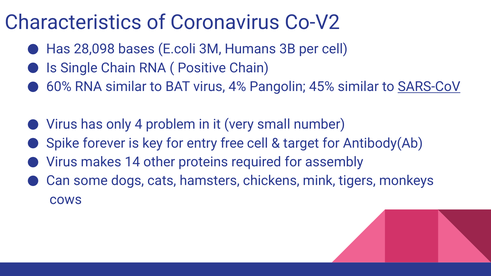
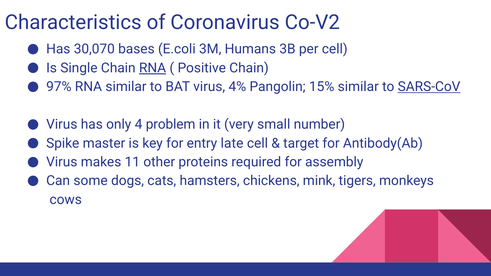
28,098: 28,098 -> 30,070 (94, 49)
RNA underline: none -> present (153, 68)
60%: 60% -> 97% (59, 87)
45%: 45% -> 15% (322, 87)
forever: forever -> master (104, 143)
free: free -> late (232, 143)
14: 14 -> 11 (132, 162)
